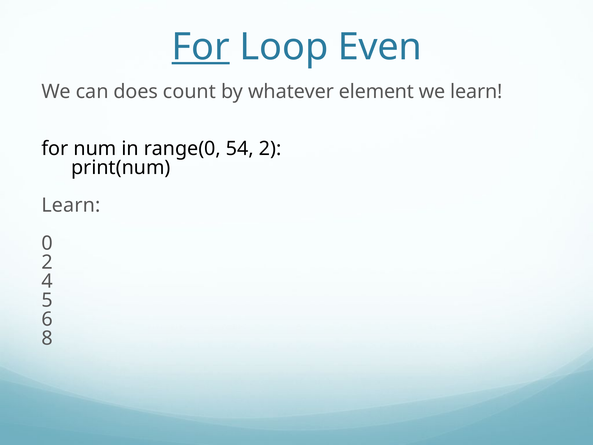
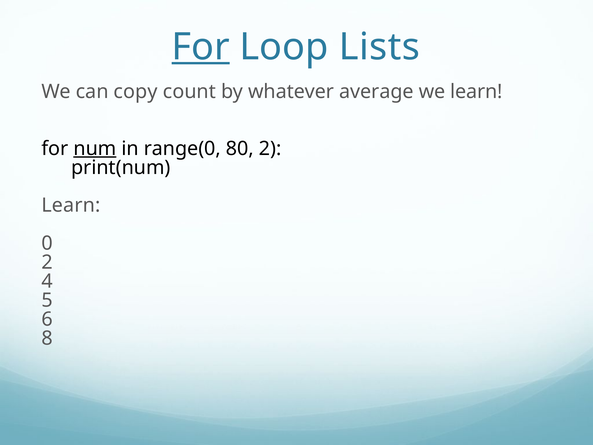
Even: Even -> Lists (379, 47)
does: does -> copy (136, 92)
element: element -> average (376, 92)
num underline: none -> present (95, 148)
54: 54 -> 80 (240, 148)
